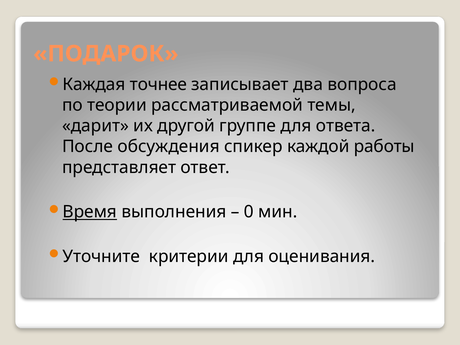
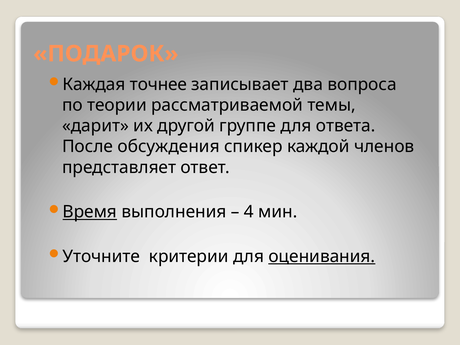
работы: работы -> членов (384, 147)
0: 0 -> 4 (249, 212)
оценивания underline: none -> present (322, 257)
